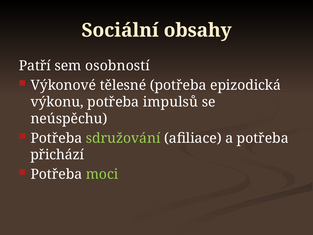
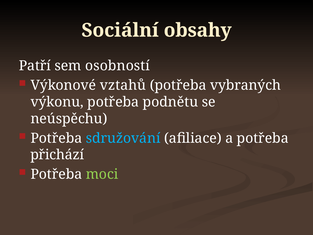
tělesné: tělesné -> vztahů (123, 85)
epizodická: epizodická -> vybraných (246, 85)
impulsů: impulsů -> podnětu (170, 102)
sdružování colour: light green -> light blue (123, 138)
